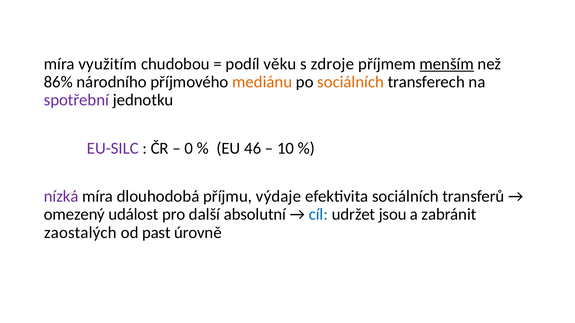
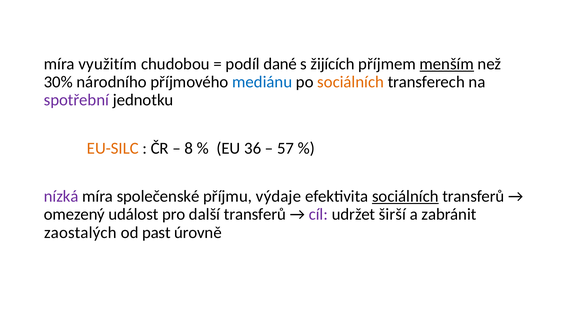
věku: věku -> dané (280, 64)
zdroje: zdroje -> žijících (333, 64)
86%: 86% -> 30% (58, 82)
mediánu colour: orange -> blue (262, 82)
EU-SILC colour: purple -> orange (113, 148)
0: 0 -> 8 (189, 148)
46: 46 -> 36 (253, 148)
10: 10 -> 57 (286, 148)
dlouhodobá: dlouhodobá -> společenské (158, 197)
sociálních underline: none -> present (405, 197)
další absolutní: absolutní -> transferů (255, 215)
cíl colour: blue -> purple (318, 215)
jsou: jsou -> širší (393, 215)
